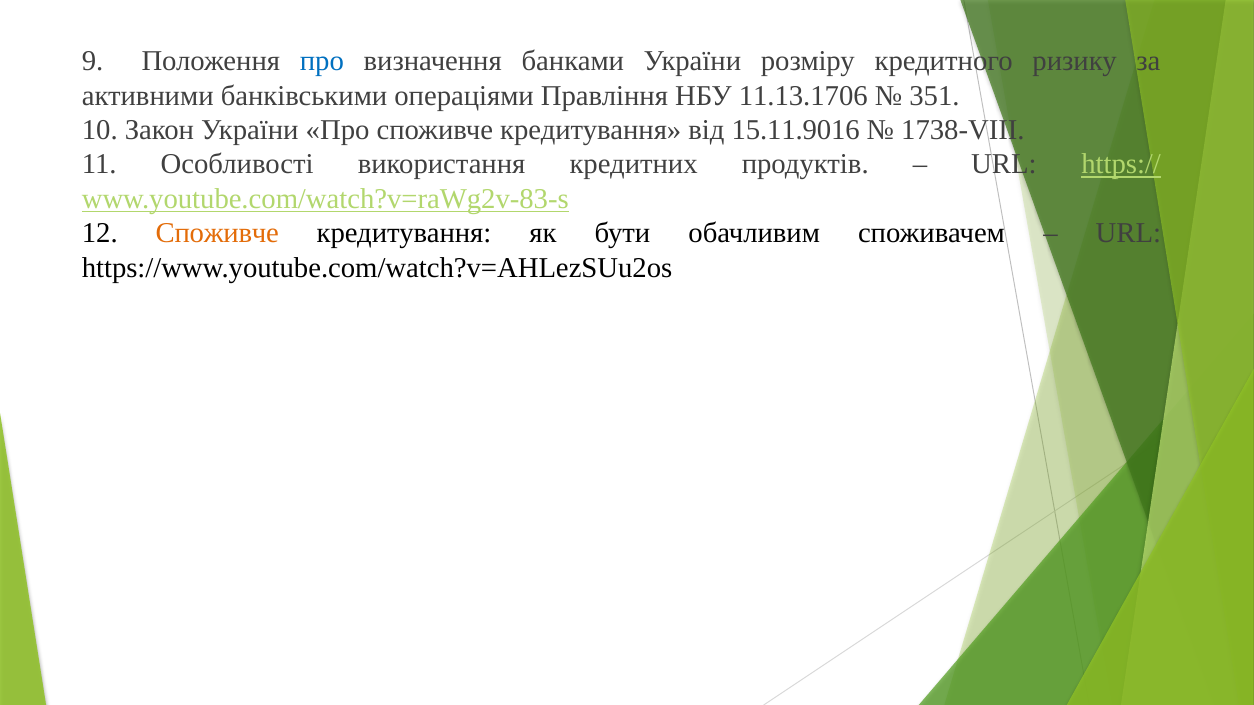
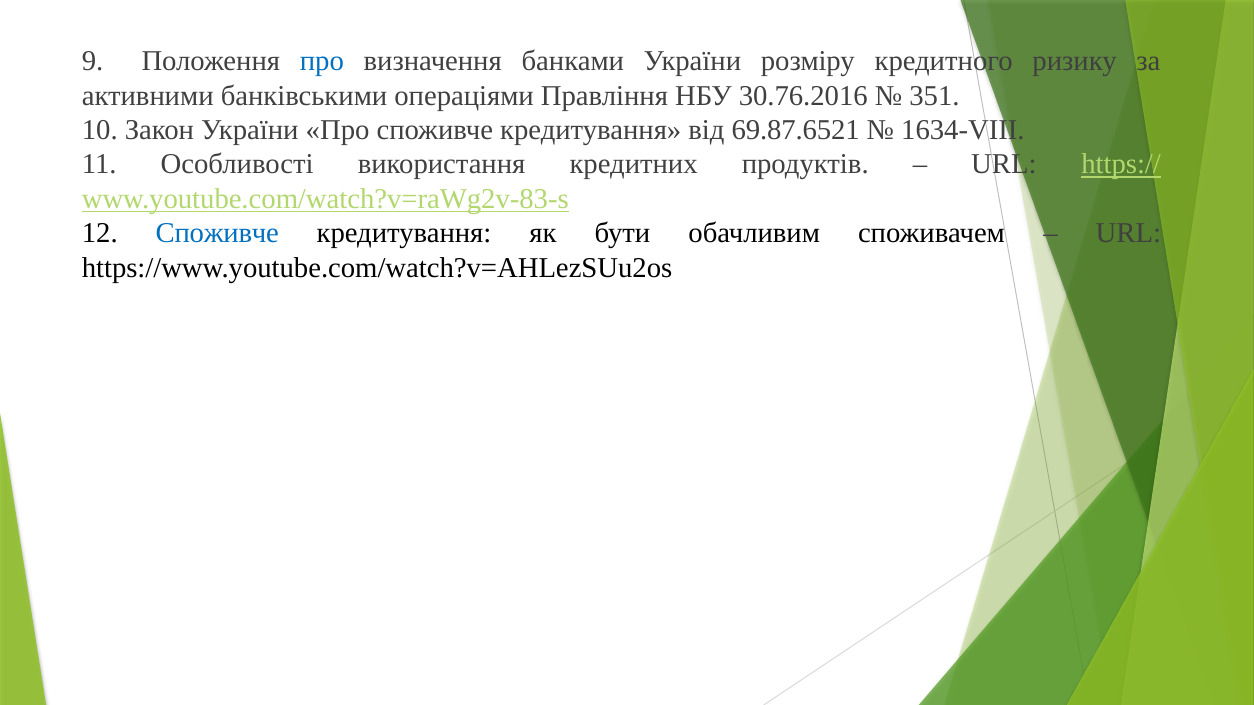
11.13.1706: 11.13.1706 -> 30.76.2016 (803, 96)
15.11.9016: 15.11.9016 -> 69.87.6521 (796, 130)
1738-VIII: 1738-VIII -> 1634-VIII (963, 130)
Споживче colour: orange -> blue (217, 233)
